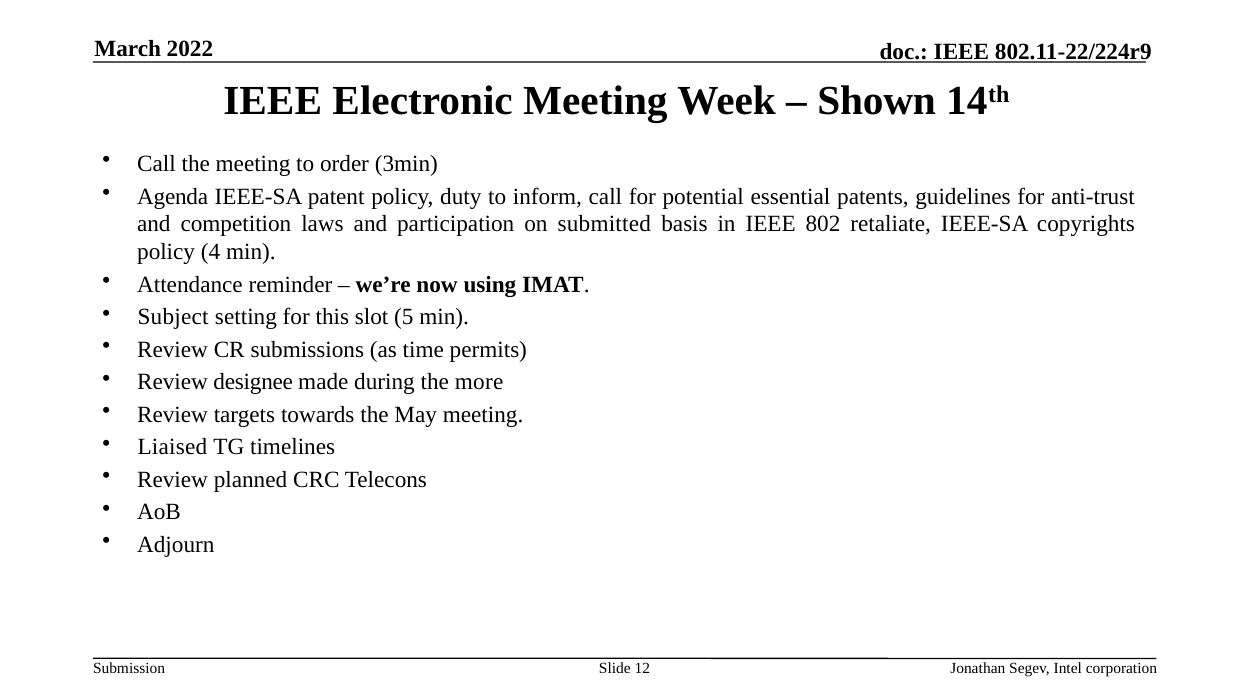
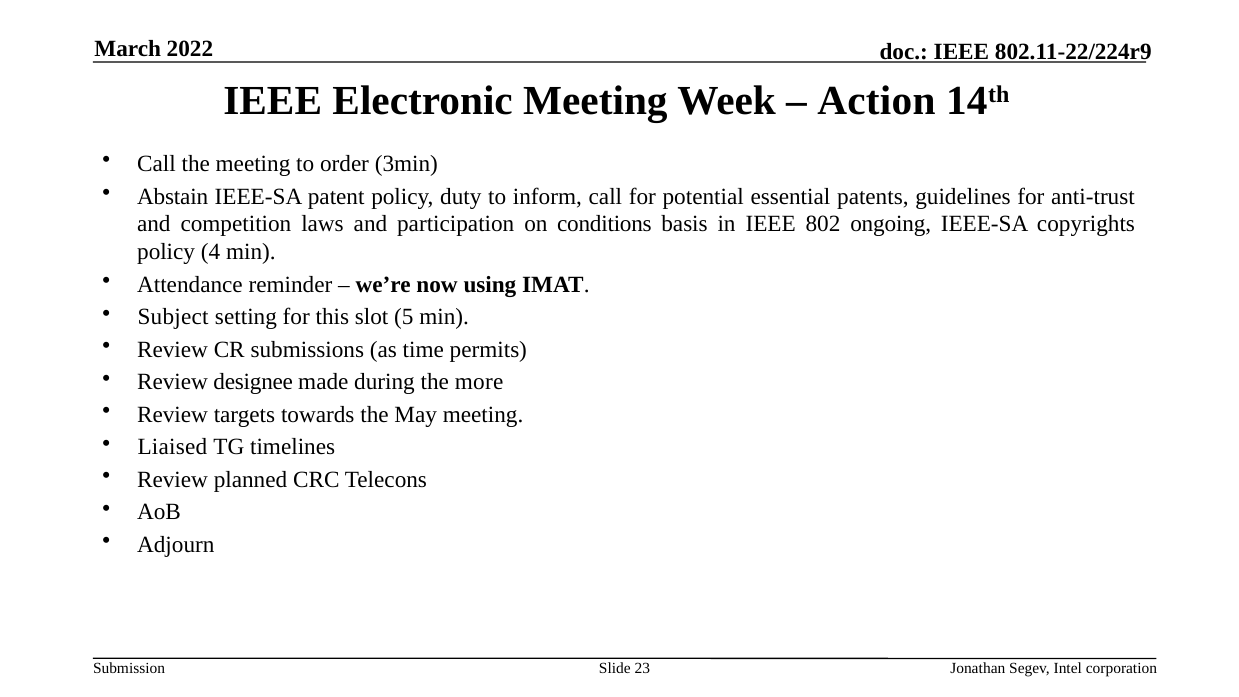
Shown: Shown -> Action (876, 101)
Agenda: Agenda -> Abstain (173, 196)
submitted: submitted -> conditions (604, 224)
retaliate: retaliate -> ongoing (891, 224)
12: 12 -> 23 (642, 668)
